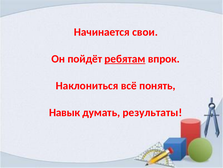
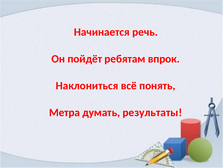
свои: свои -> речь (145, 32)
ребятам underline: present -> none (125, 59)
Навык: Навык -> Метра (64, 112)
